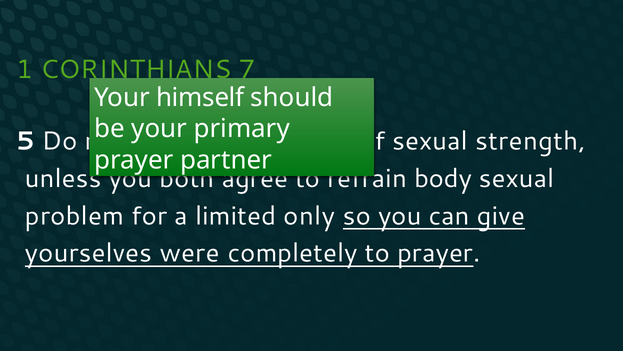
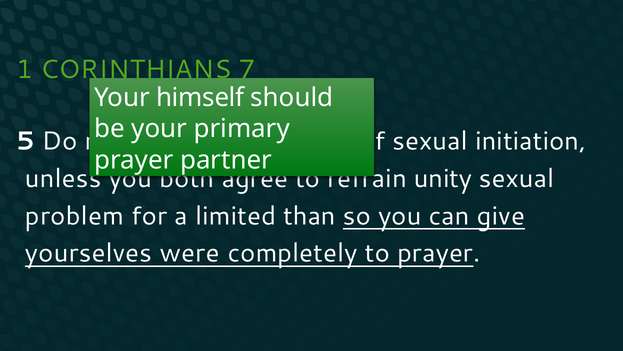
strength: strength -> initiation (531, 141)
body: body -> unity (443, 178)
only: only -> than (310, 216)
